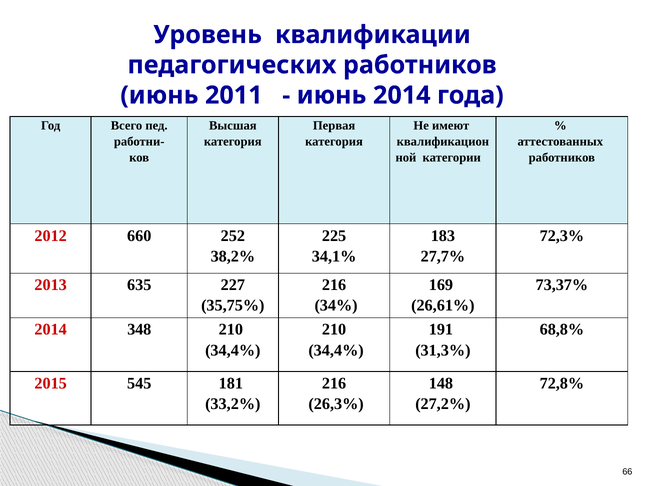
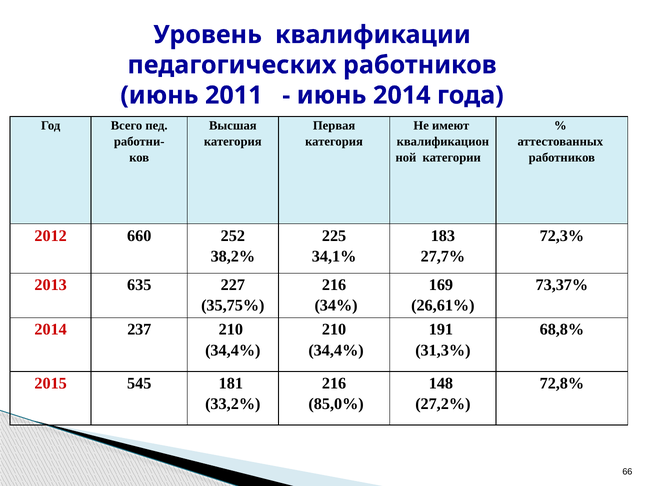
348: 348 -> 237 (139, 330)
26,3%: 26,3% -> 85,0% (336, 404)
